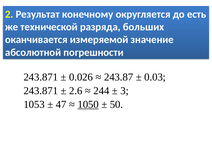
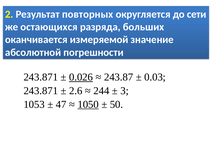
конечному: конечному -> повторных (88, 14)
есть: есть -> сети (197, 14)
технической: технической -> остающихся (49, 27)
0.026 underline: none -> present (81, 77)
